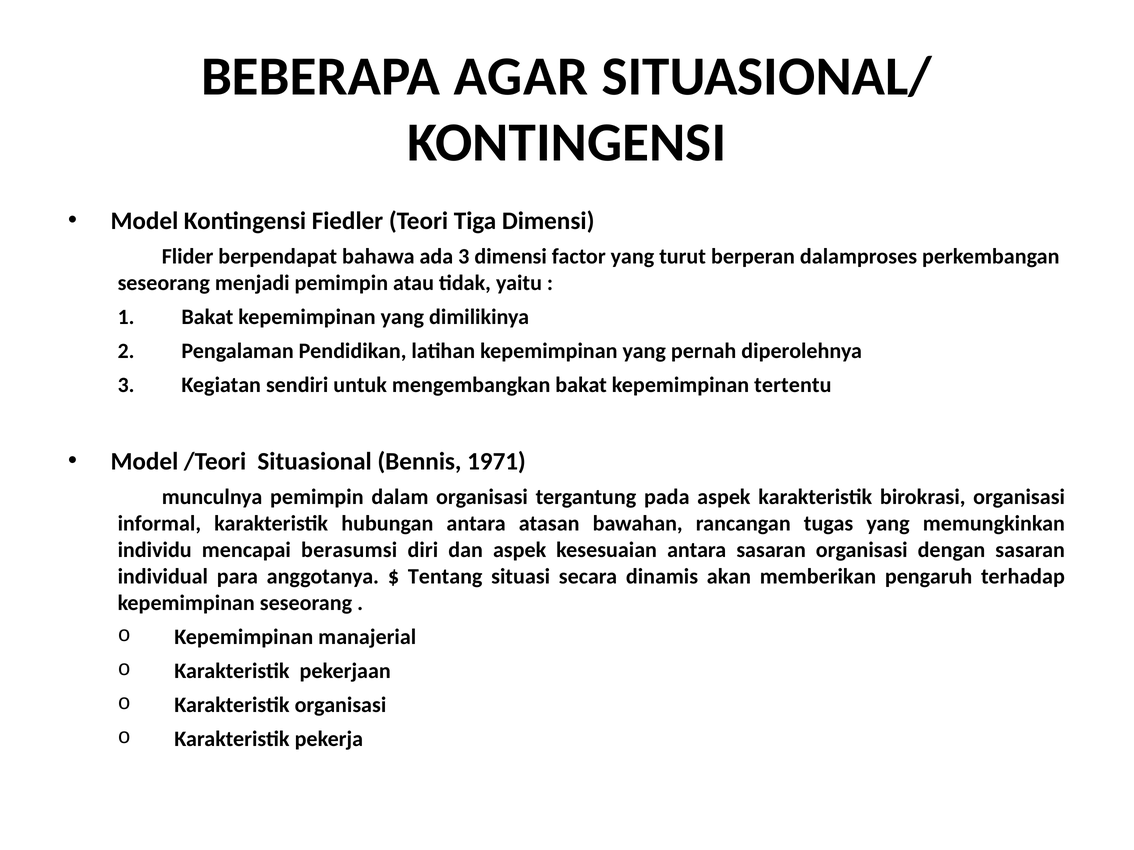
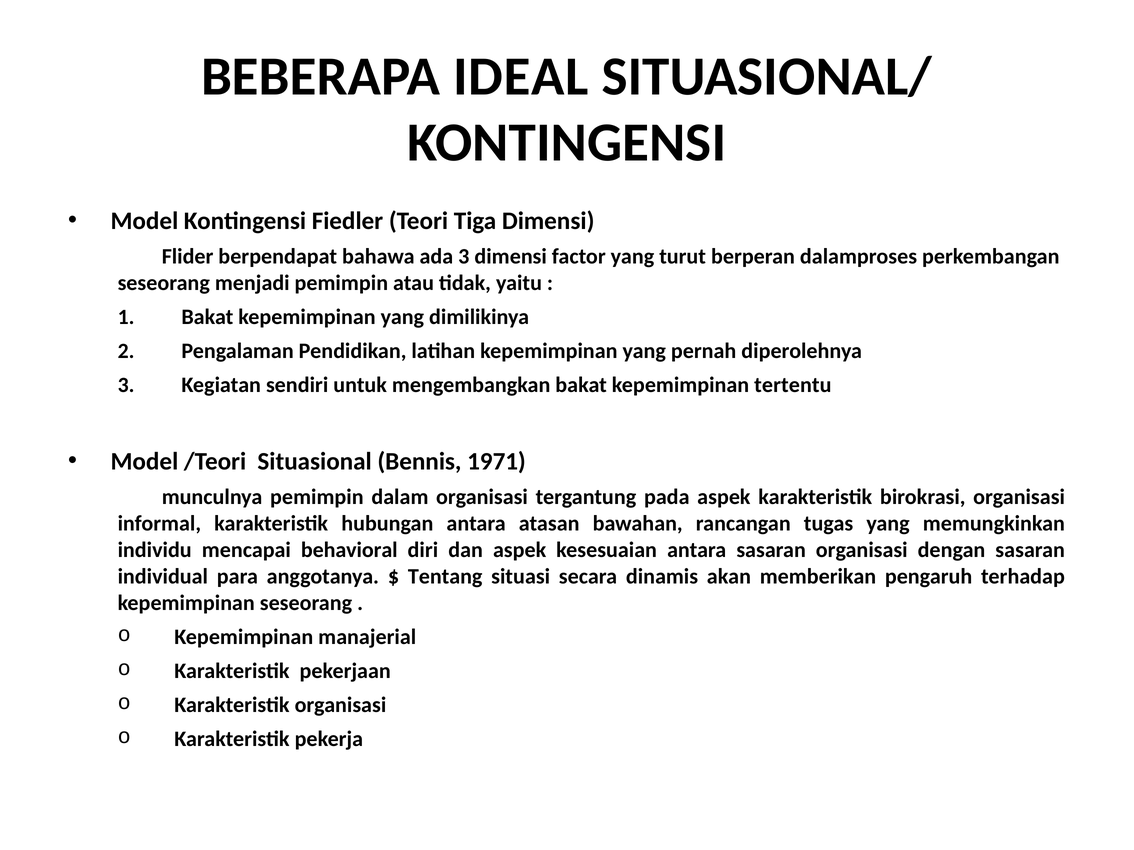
AGAR: AGAR -> IDEAL (521, 77)
berasumsi: berasumsi -> behavioral (349, 550)
